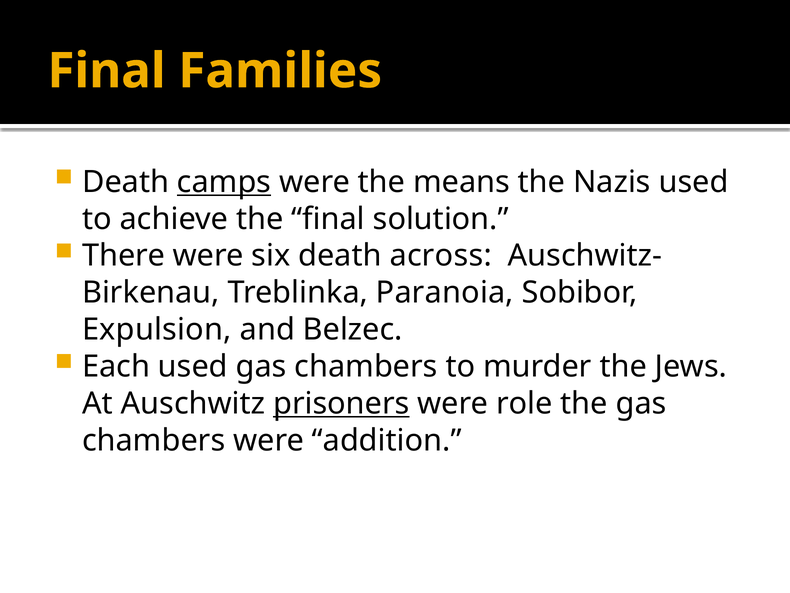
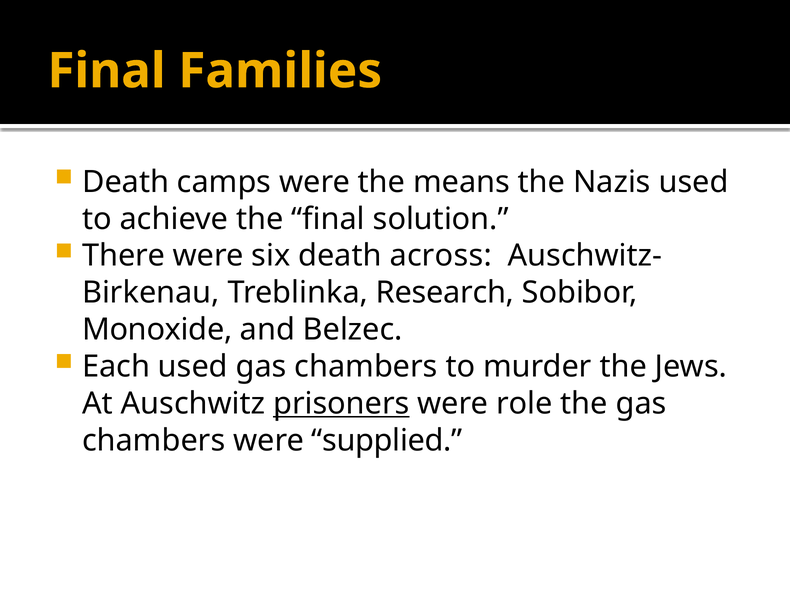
camps underline: present -> none (224, 182)
Paranoia: Paranoia -> Research (445, 293)
Expulsion: Expulsion -> Monoxide (157, 329)
addition: addition -> supplied (387, 440)
